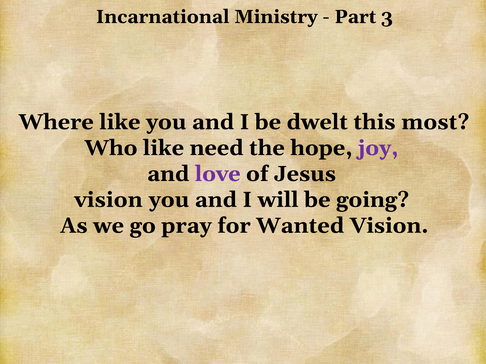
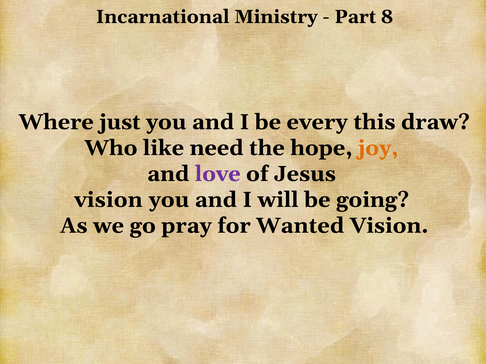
3: 3 -> 8 (387, 17)
Where like: like -> just (120, 122)
dwelt: dwelt -> every (317, 122)
most: most -> draw (435, 122)
joy colour: purple -> orange (378, 148)
